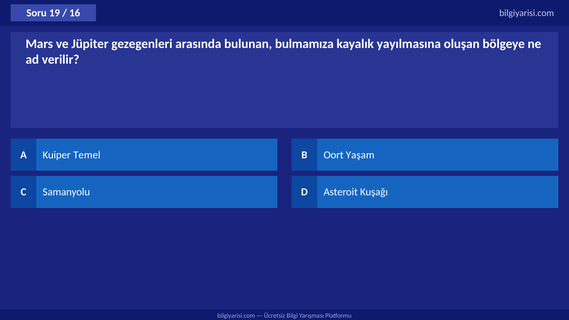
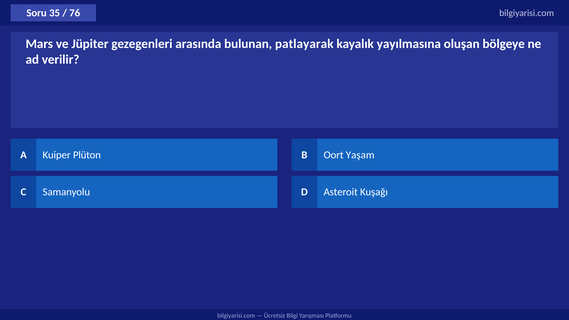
19: 19 -> 35 (55, 13)
16: 16 -> 76 (75, 13)
bulmamıza: bulmamıza -> patlayarak (304, 44)
Temel: Temel -> Plüton (87, 155)
